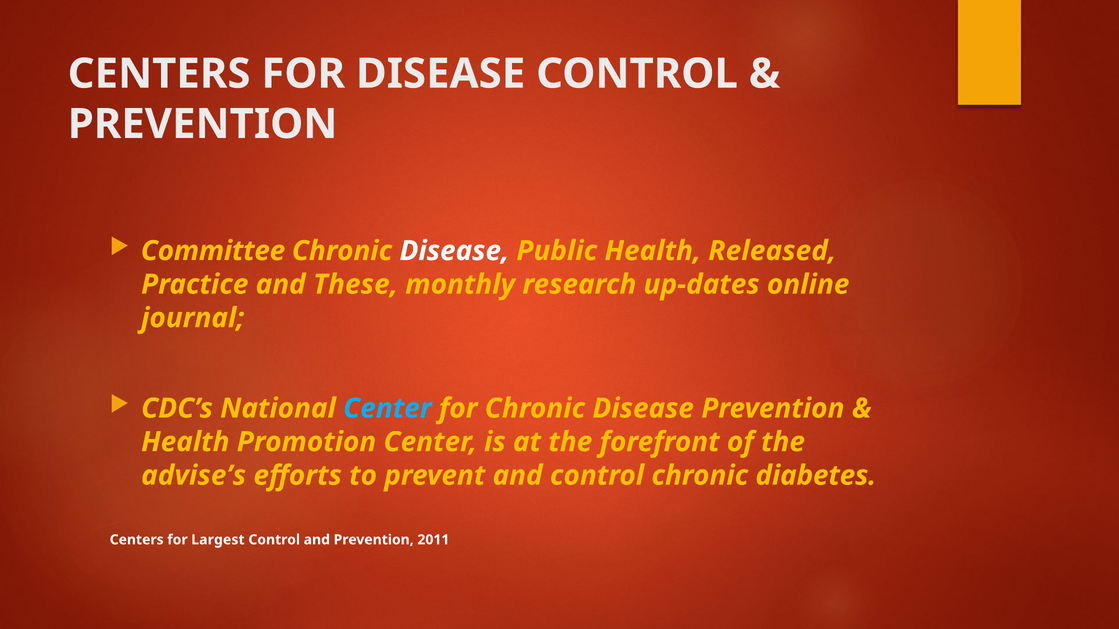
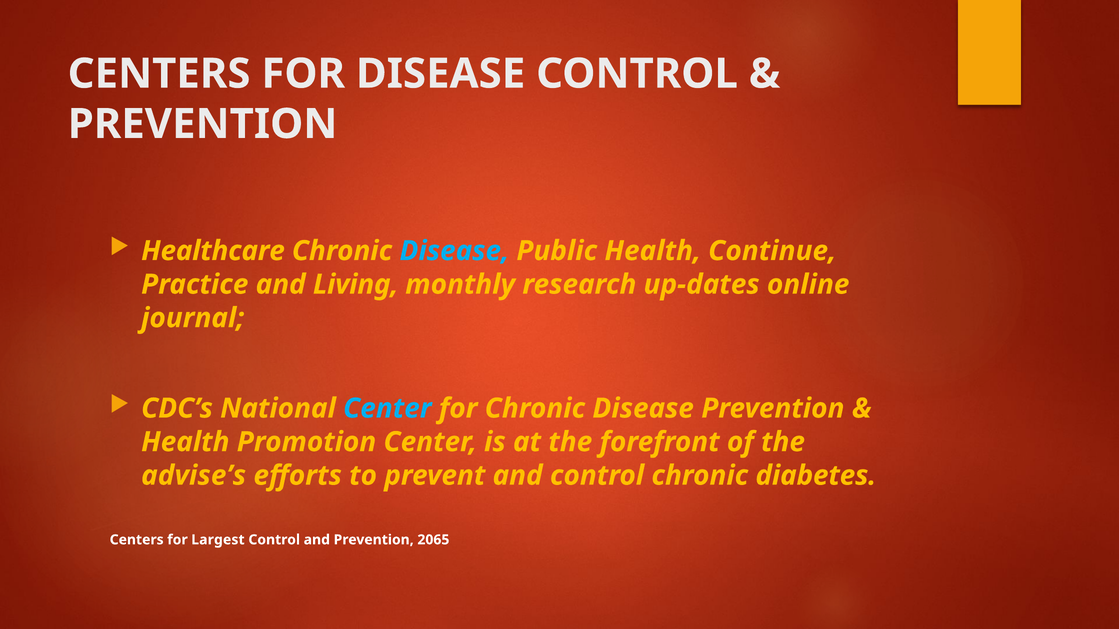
Committee: Committee -> Healthcare (213, 251)
Disease colour: white -> light blue (454, 251)
Released: Released -> Continue (772, 251)
These: These -> Living (356, 285)
2011: 2011 -> 2065 (433, 540)
